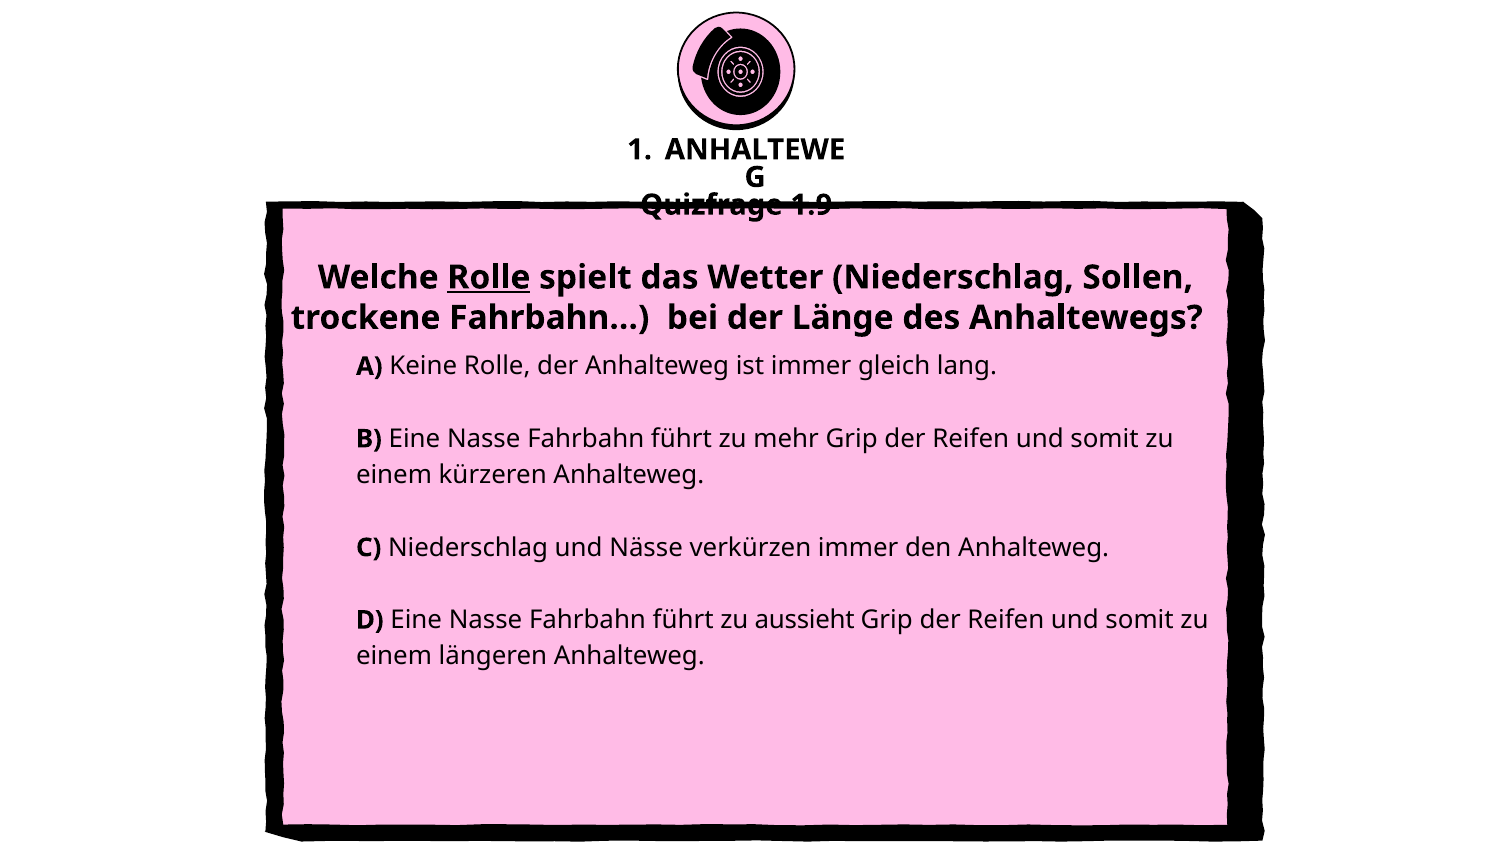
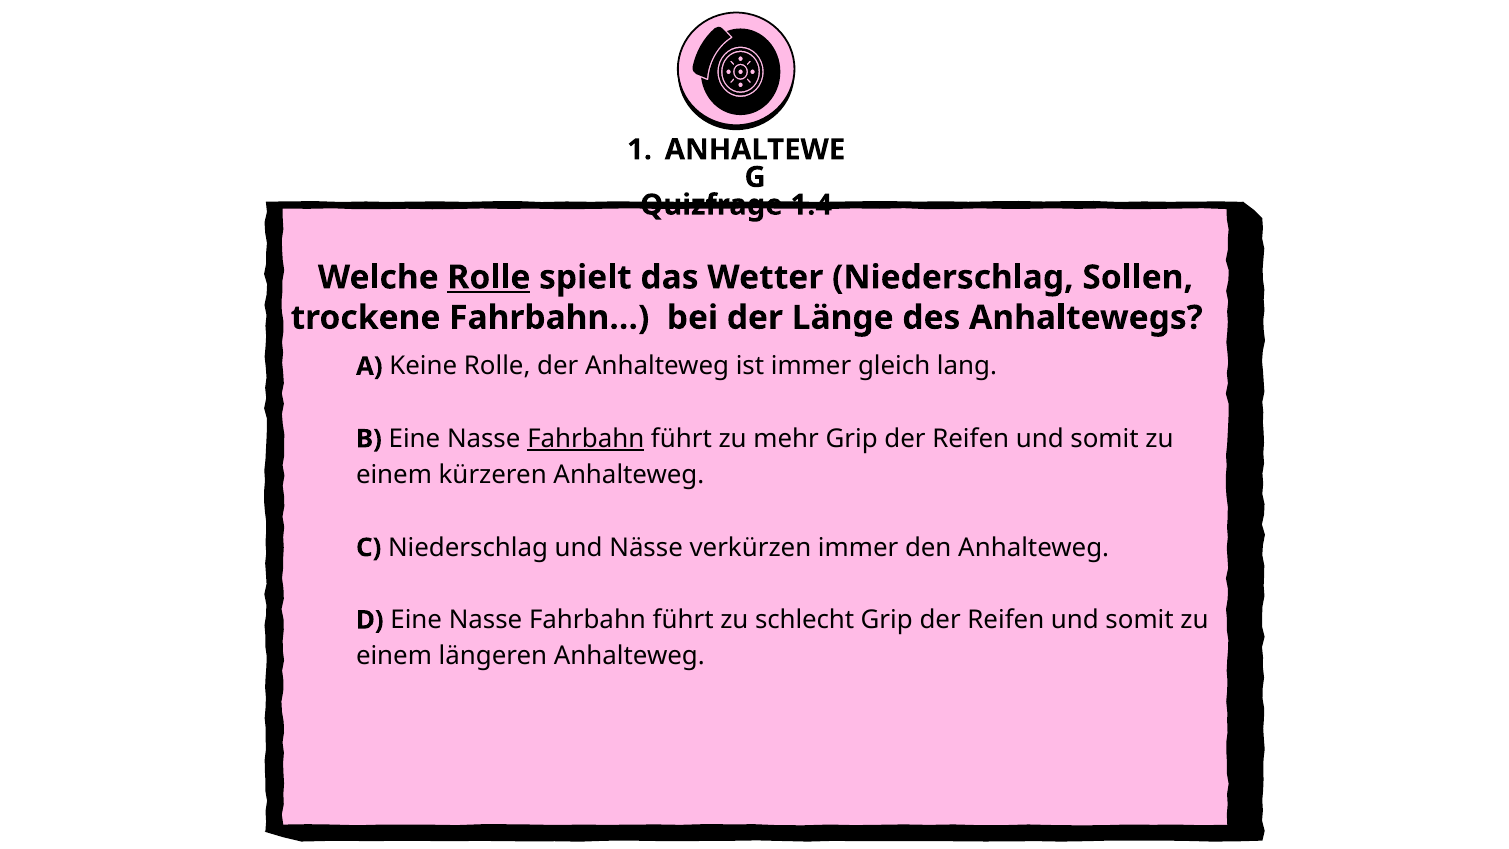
1.9: 1.9 -> 1.4 (811, 205)
Fahrbahn underline: none -> present (586, 439)
aussieht: aussieht -> schlecht (805, 620)
